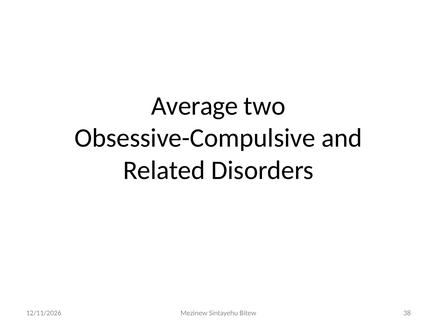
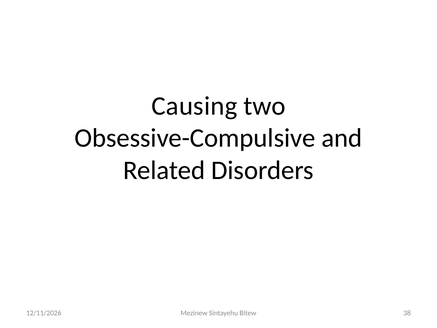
Average: Average -> Causing (194, 106)
